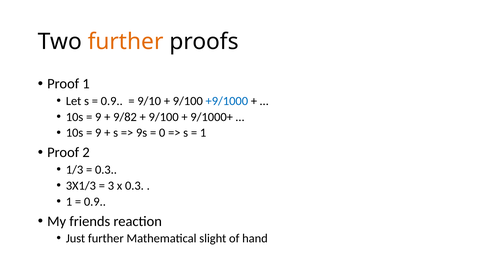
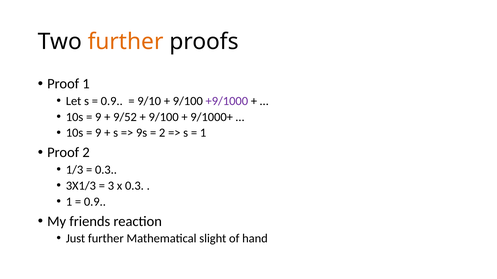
+9/1000 colour: blue -> purple (227, 101)
9/82: 9/82 -> 9/52 (125, 117)
0: 0 -> 2 (162, 133)
